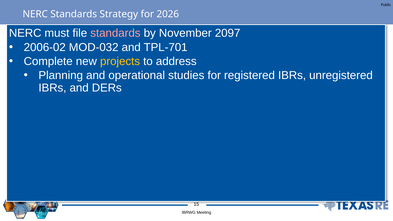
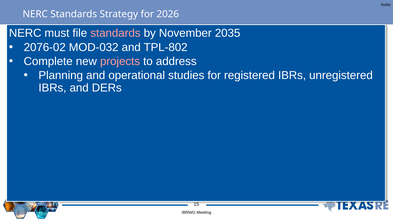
2097: 2097 -> 2035 (228, 33)
2006-02: 2006-02 -> 2076-02 (45, 47)
TPL-701: TPL-701 -> TPL-802 (166, 47)
projects colour: yellow -> pink (120, 61)
